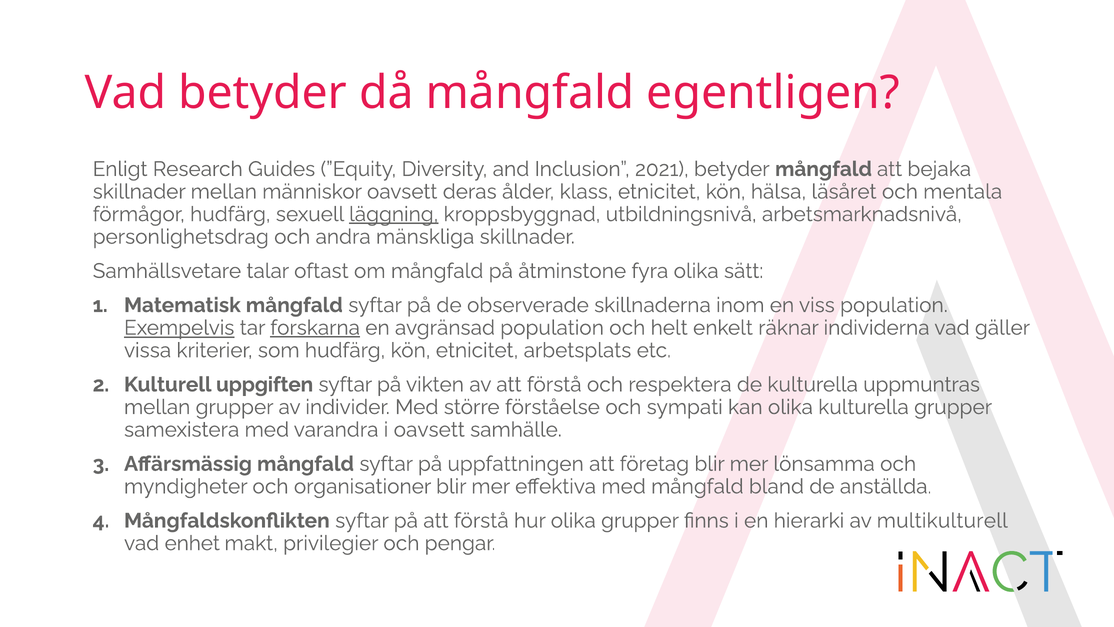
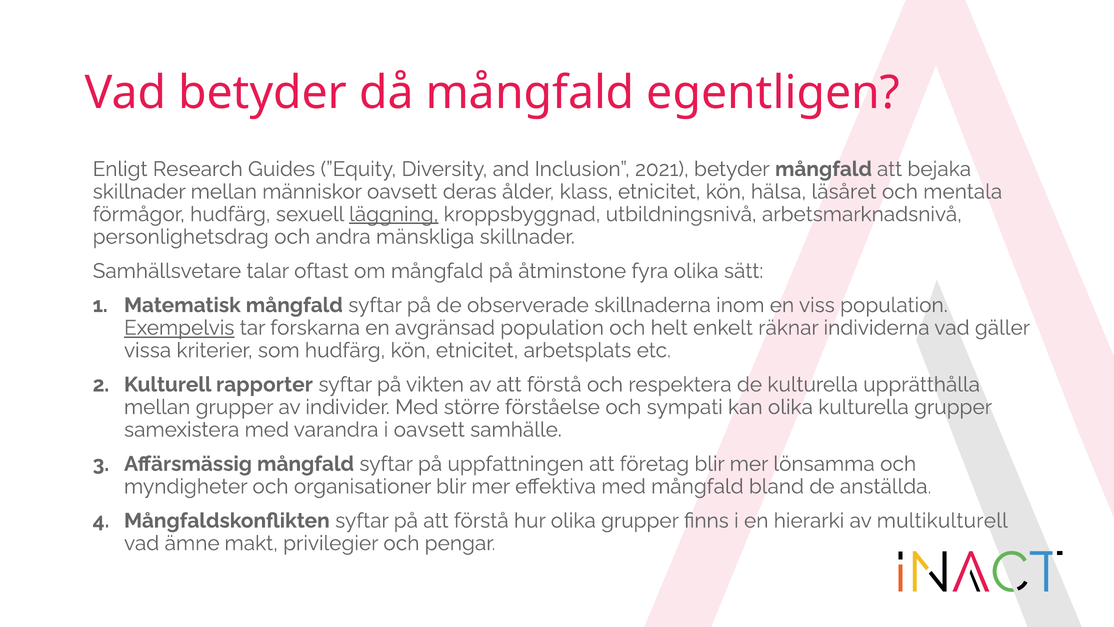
forskarna underline: present -> none (315, 328)
uppgiften: uppgiften -> rapporter (264, 384)
uppmuntras: uppmuntras -> upprätthålla (922, 384)
enhet: enhet -> ämne (192, 543)
